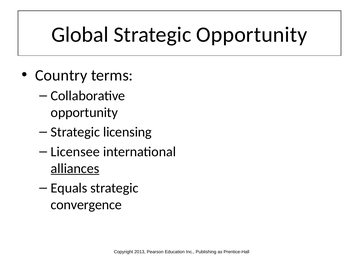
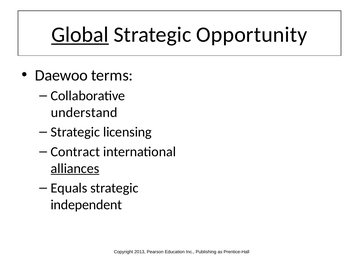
Global underline: none -> present (80, 35)
Country: Country -> Daewoo (61, 75)
opportunity: opportunity -> understand (84, 113)
Licensee: Licensee -> Contract (75, 152)
convergence: convergence -> independent (86, 205)
